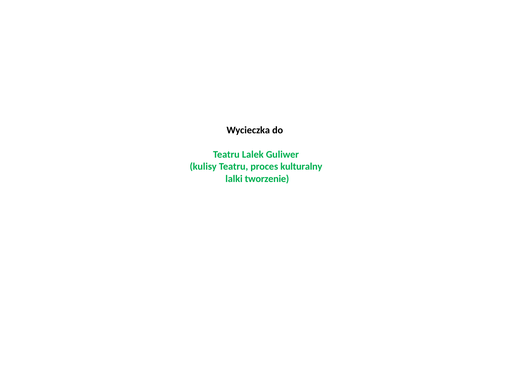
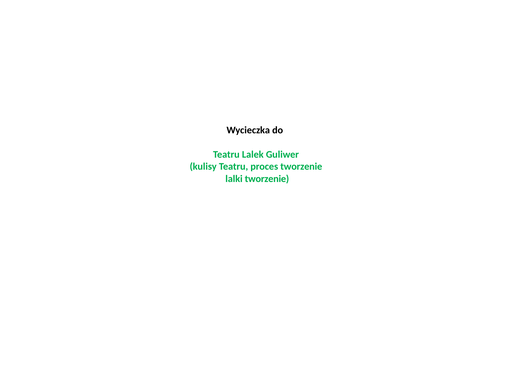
proces kulturalny: kulturalny -> tworzenie (301, 167)
